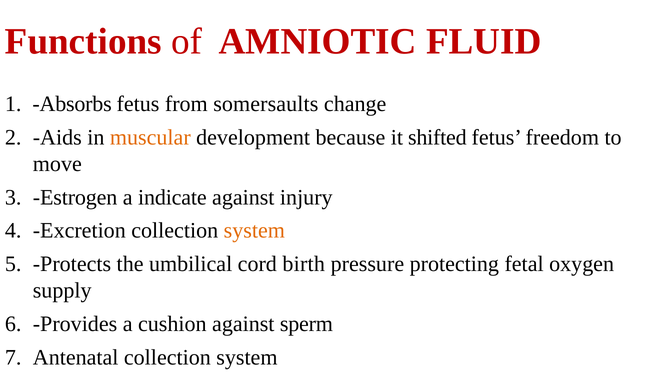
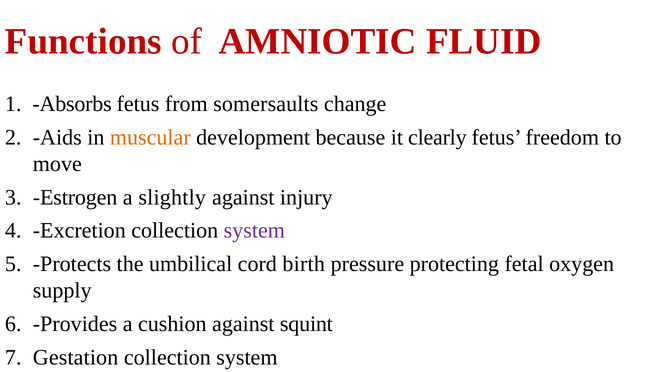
shifted: shifted -> clearly (437, 137)
indicate: indicate -> slightly (172, 197)
system colour: orange -> purple (254, 231)
sperm: sperm -> squint (306, 324)
Antenatal: Antenatal -> Gestation (76, 357)
